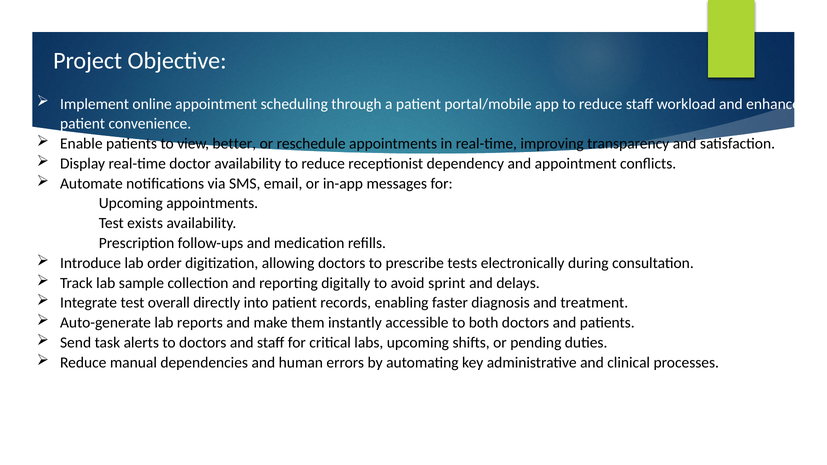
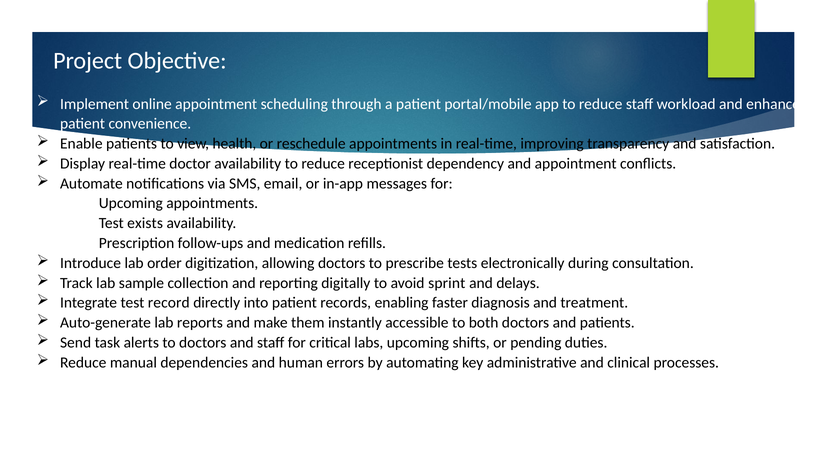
better: better -> health (234, 144)
overall: overall -> record (169, 303)
